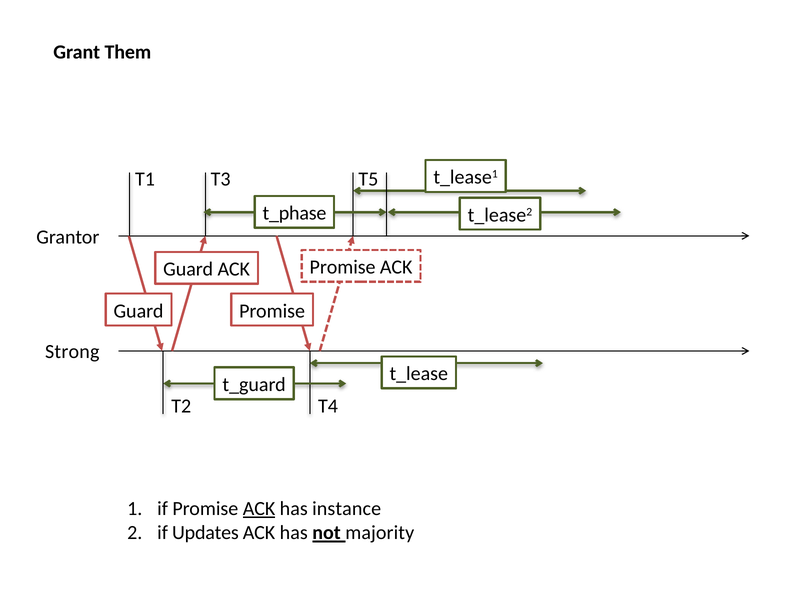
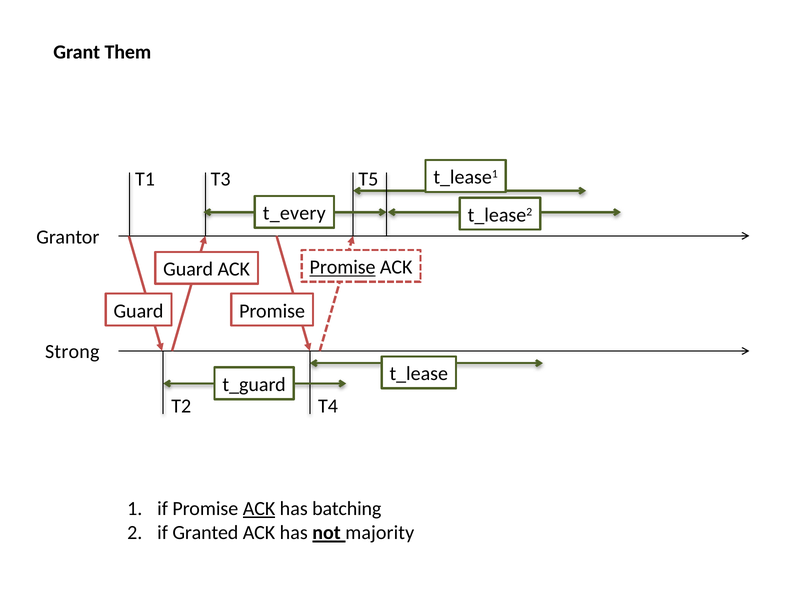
t_phase: t_phase -> t_every (294, 213)
Promise underline: none -> present (343, 267)
instance: instance -> batching (347, 508)
Updates: Updates -> Granted (205, 532)
